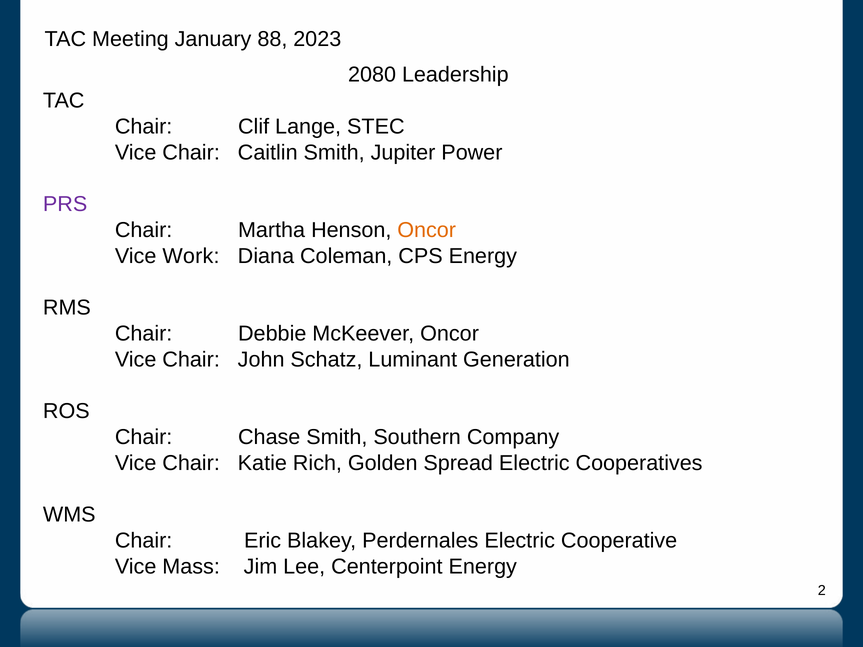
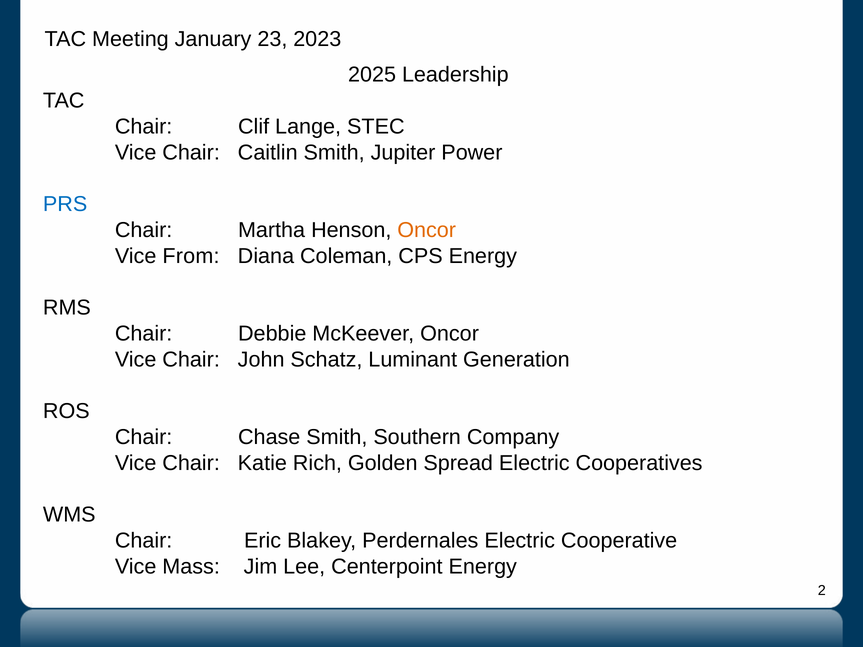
88: 88 -> 23 (272, 39)
2080: 2080 -> 2025 (372, 75)
PRS colour: purple -> blue (65, 204)
Work: Work -> From (191, 256)
